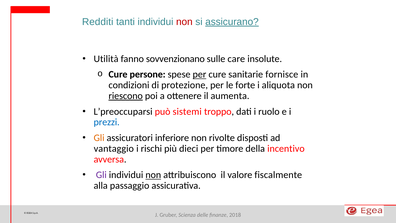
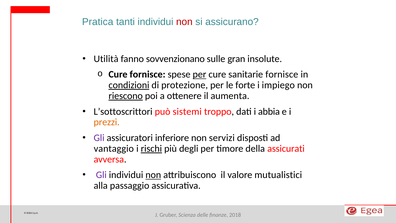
Redditi: Redditi -> Pratica (98, 22)
assicurano underline: present -> none (232, 22)
care: care -> gran (236, 59)
Cure persone: persone -> fornisce (148, 74)
condizioni underline: none -> present (129, 85)
aliquota: aliquota -> impiego (278, 85)
L’preoccuparsi: L’preoccuparsi -> L’sottoscrittori (123, 111)
ruolo: ruolo -> abbia (269, 111)
prezzi colour: blue -> orange (107, 122)
Gli colour: orange -> purple (99, 138)
rivolte: rivolte -> servizi (222, 138)
rischi underline: none -> present (151, 148)
dieci: dieci -> degli (189, 148)
incentivo: incentivo -> assicurati (286, 148)
fiscalmente: fiscalmente -> mutualistici (278, 175)
